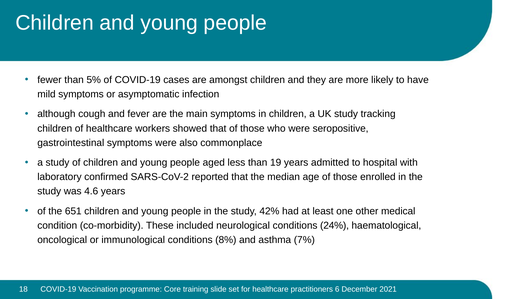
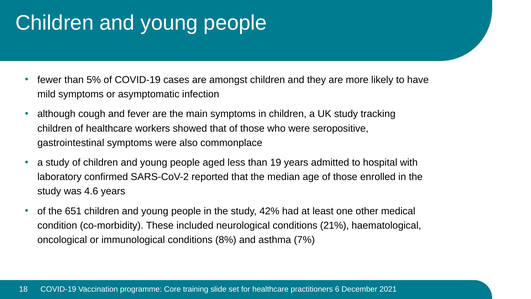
24%: 24% -> 21% (335, 225)
